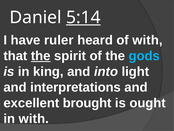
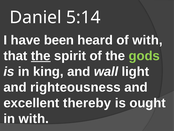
5:14 underline: present -> none (83, 17)
ruler: ruler -> been (59, 40)
gods colour: light blue -> light green (144, 56)
into: into -> wall (106, 71)
interpretations: interpretations -> righteousness (75, 87)
brought: brought -> thereby (87, 103)
